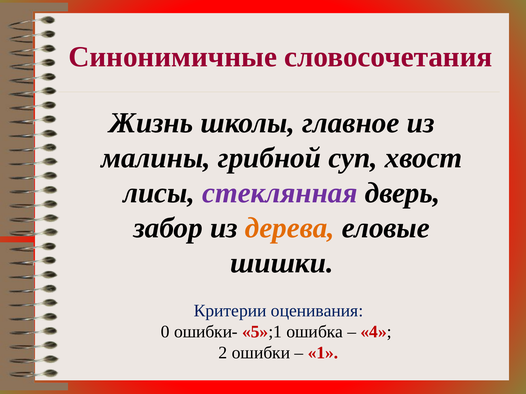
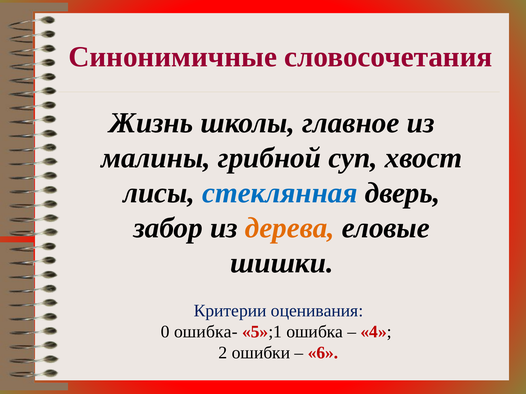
стеклянная colour: purple -> blue (280, 193)
ошибки-: ошибки- -> ошибка- (206, 332)
1: 1 -> 6 (323, 353)
